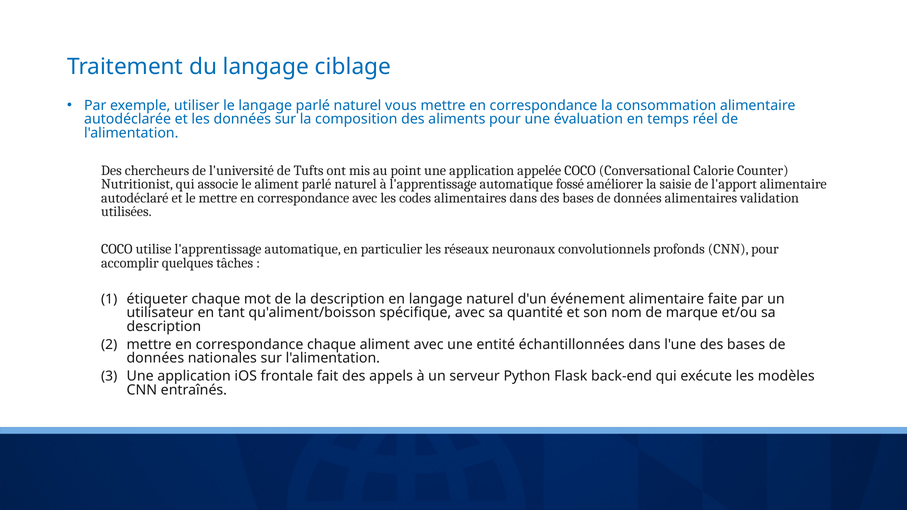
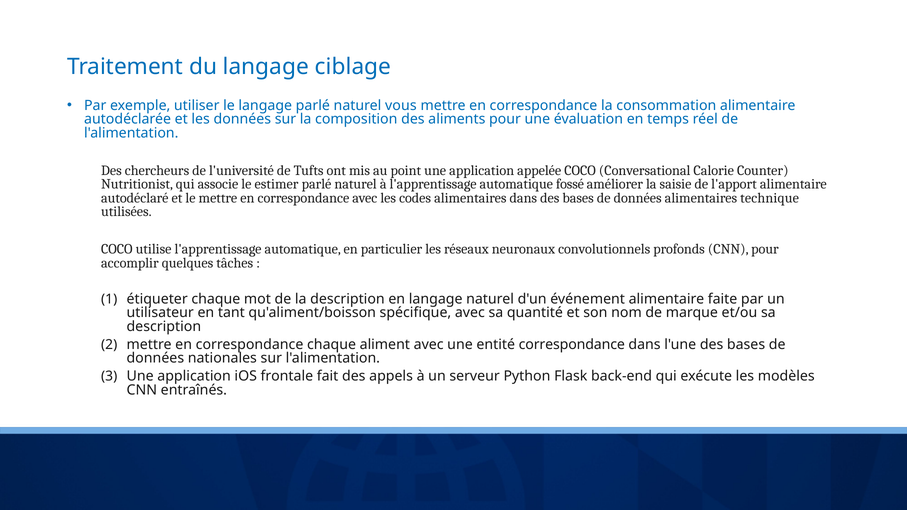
le aliment: aliment -> estimer (277, 184)
validation: validation -> technique (770, 198)
entité échantillonnées: échantillonnées -> correspondance (572, 345)
